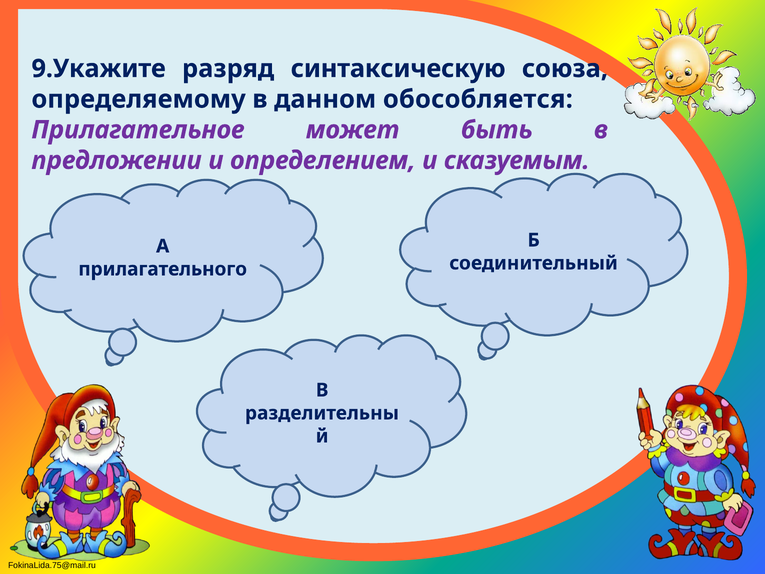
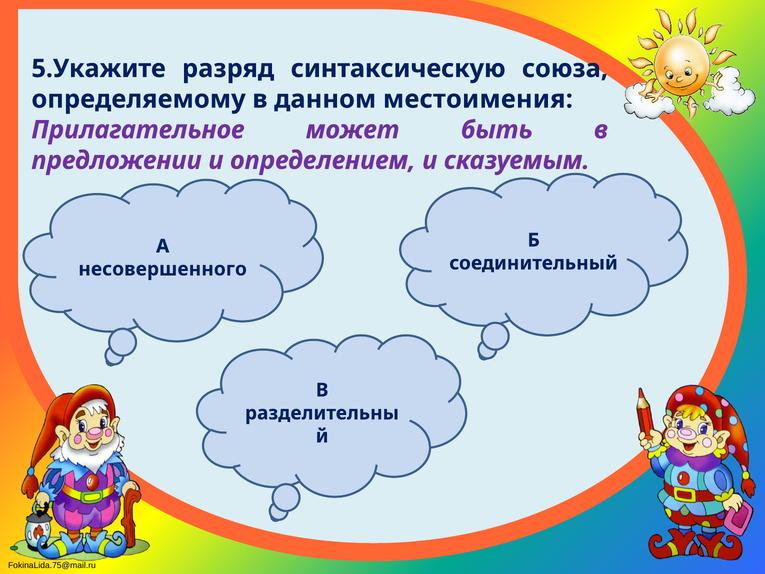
9.Укажите: 9.Укажите -> 5.Укажите (99, 69)
обособляется: обособляется -> местоимения (478, 99)
прилагательного: прилагательного -> несовершенного (163, 269)
